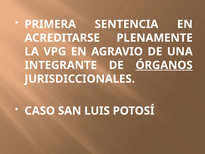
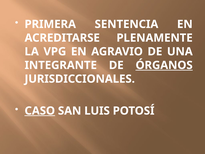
CASO underline: none -> present (40, 111)
